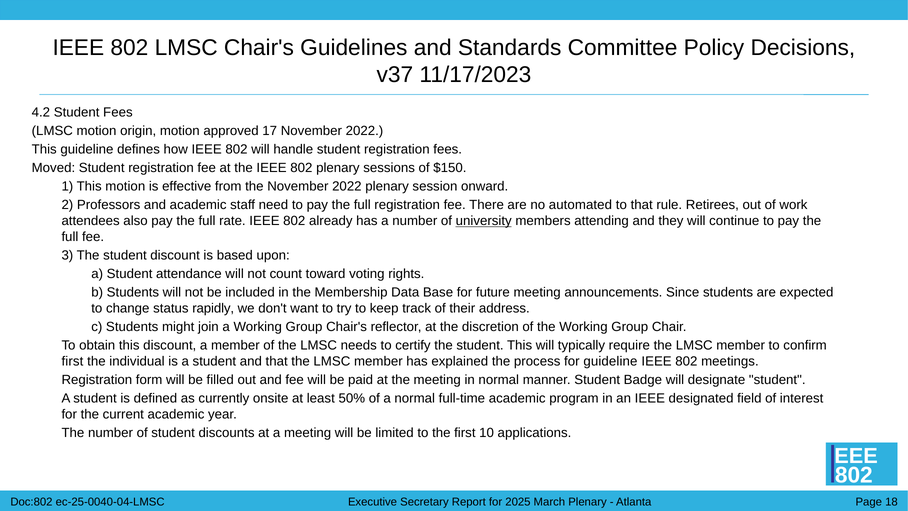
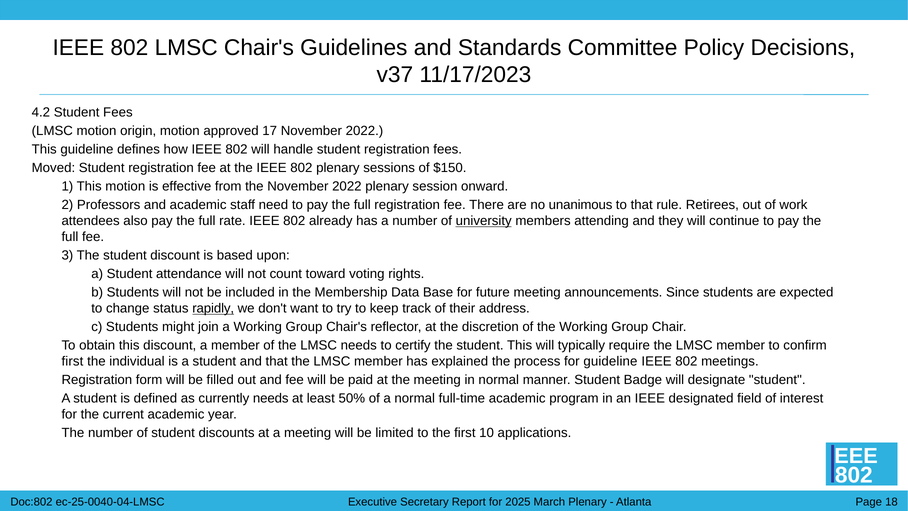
automated: automated -> unanimous (581, 205)
rapidly underline: none -> present (213, 308)
currently onsite: onsite -> needs (271, 398)
